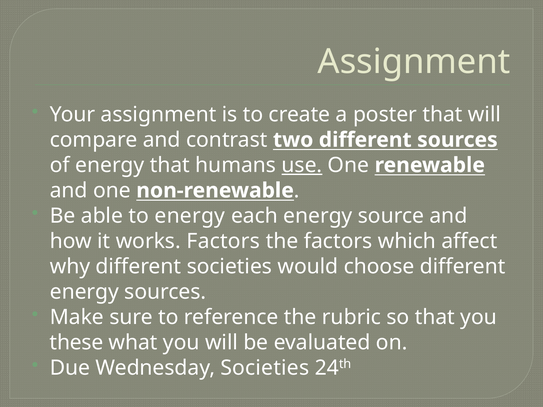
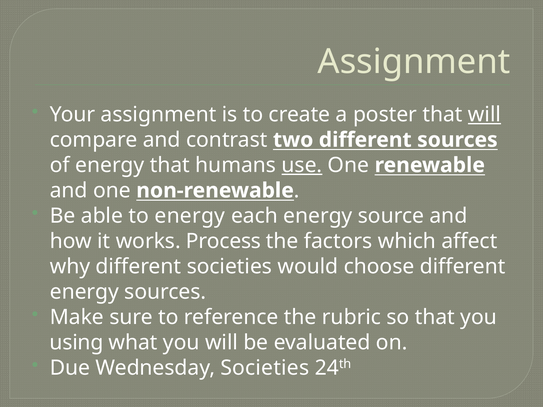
will underline: none -> present (484, 115)
works Factors: Factors -> Process (223, 241)
these: these -> using (77, 343)
